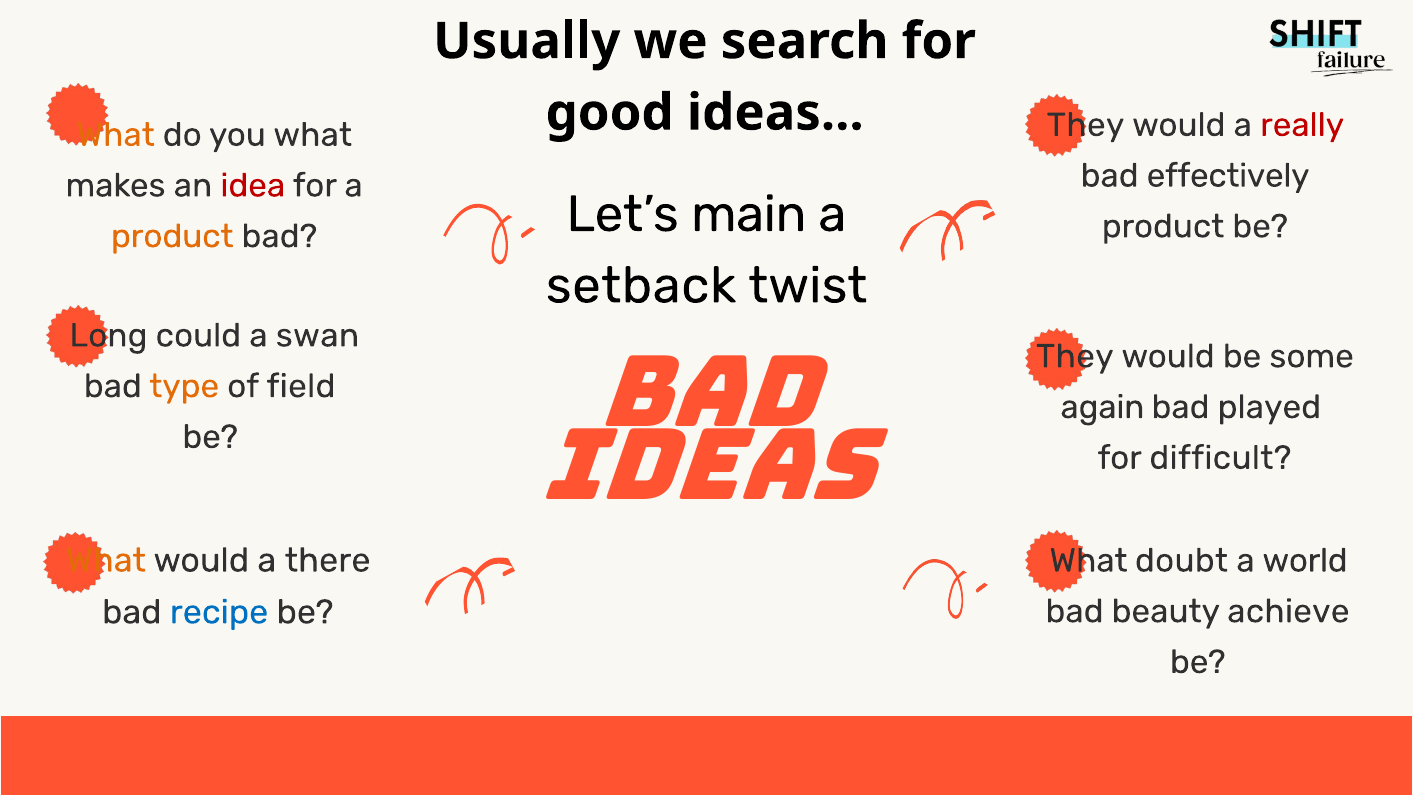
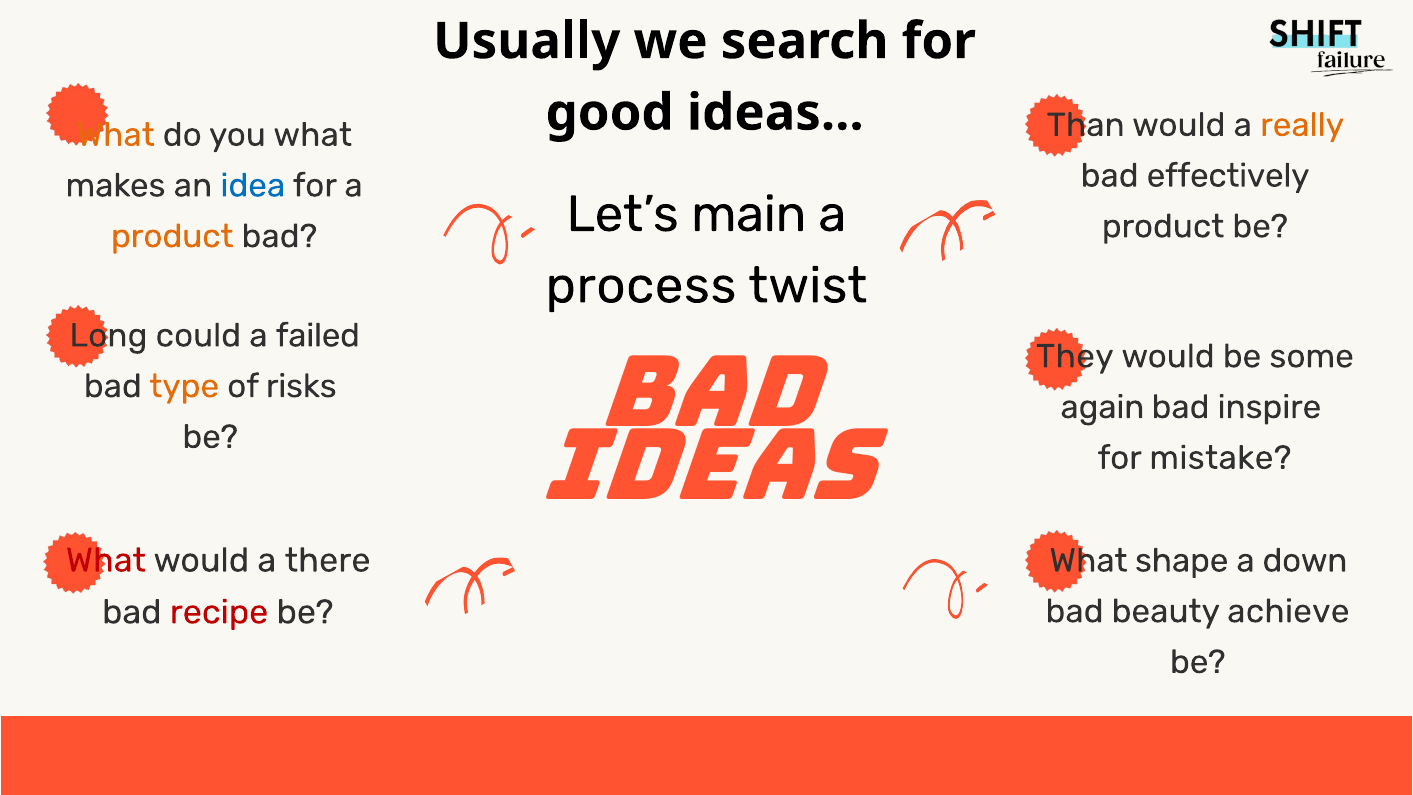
They: They -> Than (1086, 125)
really colour: red -> orange (1302, 125)
idea colour: red -> blue (253, 185)
setback: setback -> process (641, 286)
swan: swan -> failed (318, 335)
field: field -> risks (301, 386)
played: played -> inspire (1269, 407)
difficult: difficult -> mistake (1220, 458)
What colour: orange -> red (106, 560)
doubt: doubt -> shape (1182, 560)
world: world -> down (1305, 560)
recipe colour: blue -> red (219, 612)
